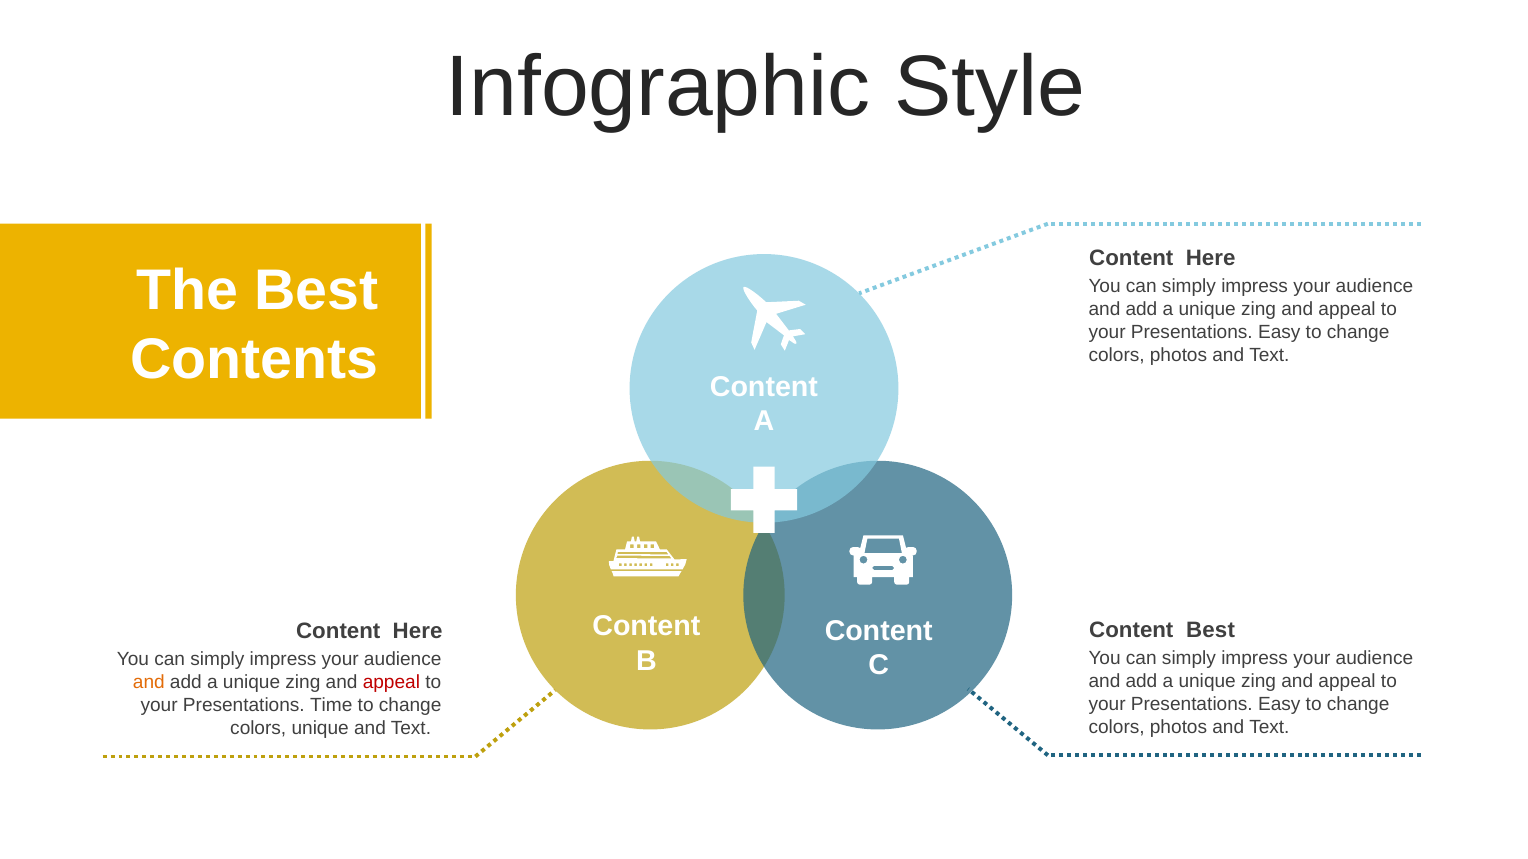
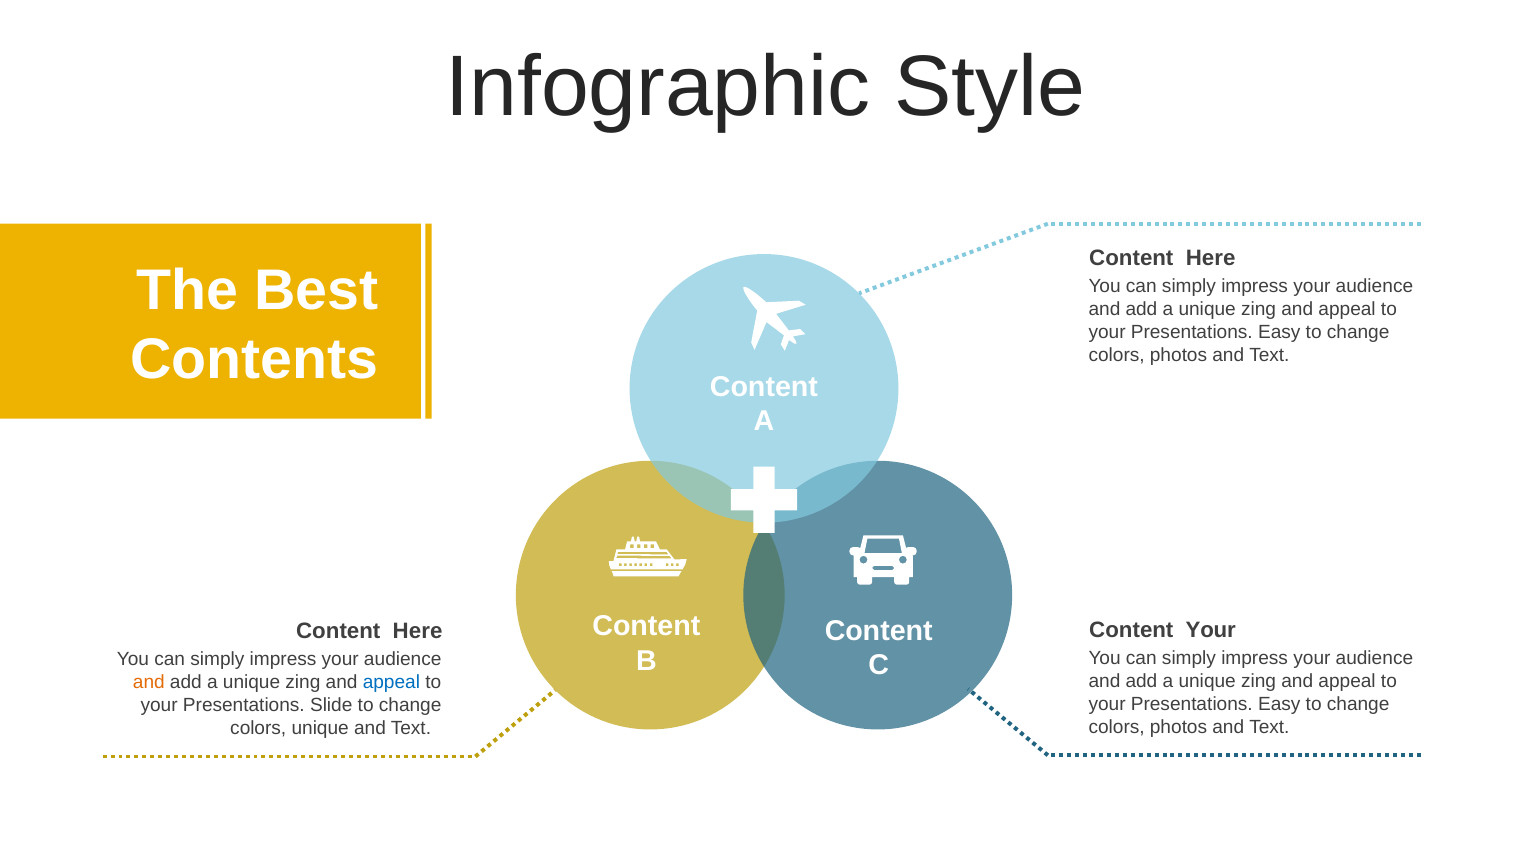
Content Best: Best -> Your (1211, 630)
appeal colour: red -> blue (391, 683)
Time: Time -> Slide (331, 705)
